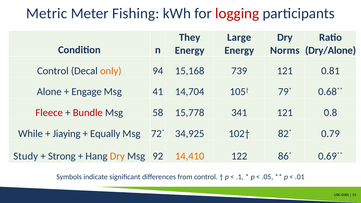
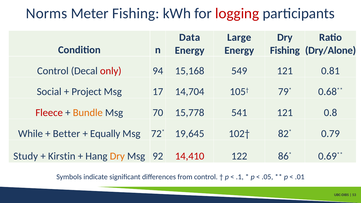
Metric: Metric -> Norms (47, 13)
They: They -> Data (190, 37)
Norms: Norms -> Fishing (285, 50)
only colour: orange -> red (111, 71)
739: 739 -> 549 (239, 71)
Alone: Alone -> Social (49, 92)
Engage: Engage -> Project (87, 92)
41: 41 -> 17 (158, 92)
Bundle colour: red -> orange (88, 113)
58: 58 -> 70 (158, 113)
341: 341 -> 541 (239, 113)
Jiaying: Jiaying -> Better (66, 134)
34,925: 34,925 -> 19,645 (190, 134)
Strong: Strong -> Kirstin (62, 156)
14,410 colour: orange -> red (190, 156)
